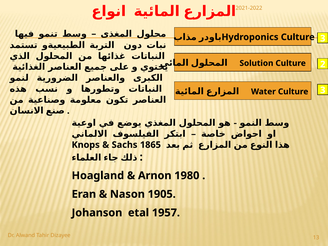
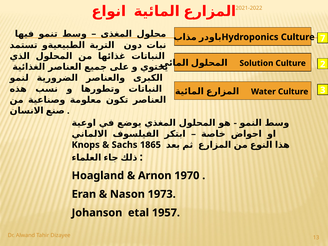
Culture 3: 3 -> 7 (323, 38)
1980: 1980 -> 1970 (187, 176)
1905: 1905 -> 1973 (162, 194)
